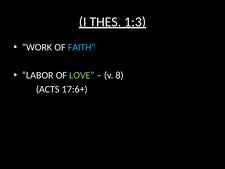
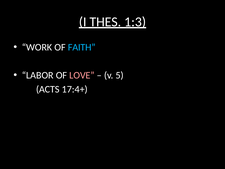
LOVE colour: light green -> pink (82, 75)
8: 8 -> 5 (120, 75)
17:6+: 17:6+ -> 17:4+ (75, 89)
